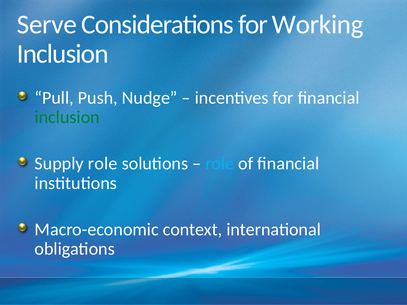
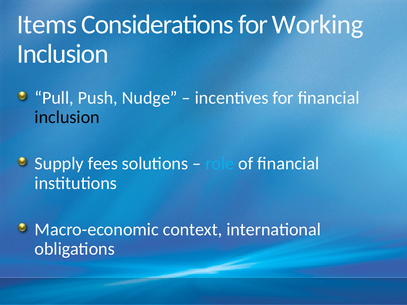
Serve: Serve -> Items (47, 25)
inclusion colour: green -> black (67, 117)
Supply role: role -> fees (103, 164)
